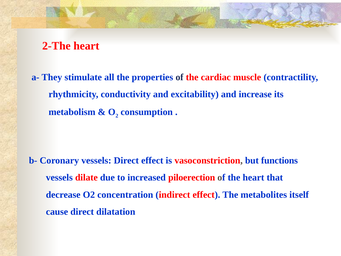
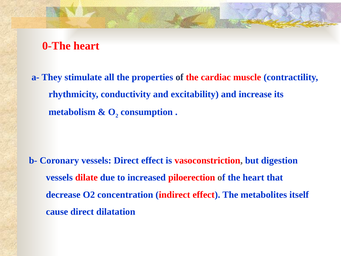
2-The: 2-The -> 0-The (56, 46)
functions: functions -> digestion (279, 160)
